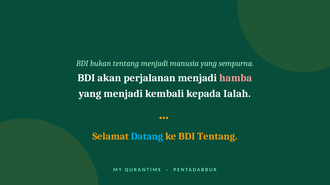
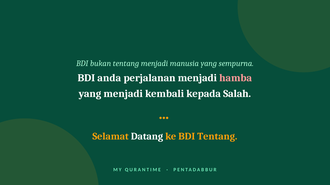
akan: akan -> anda (109, 78)
Ialah: Ialah -> Salah (237, 94)
Datang colour: light blue -> white (147, 137)
